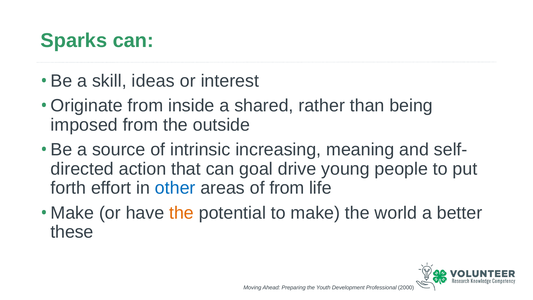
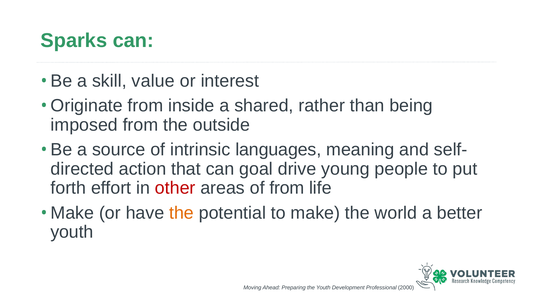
ideas: ideas -> value (153, 81)
increasing: increasing -> languages (278, 150)
other colour: blue -> red (175, 188)
these: these -> youth (72, 232)
